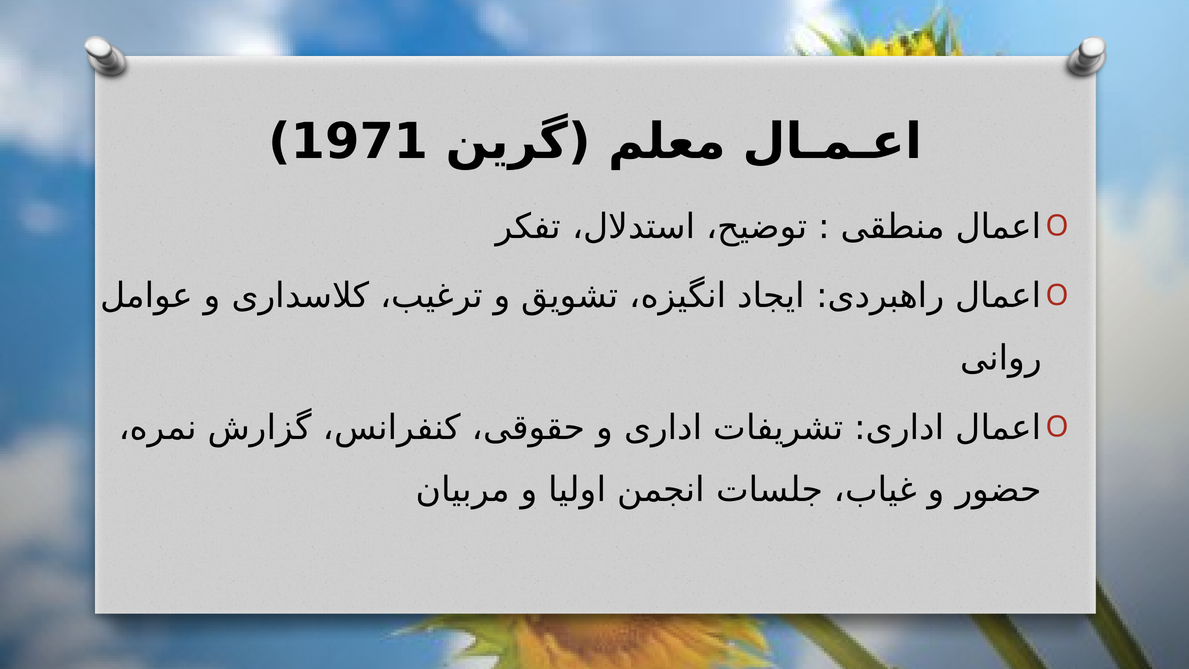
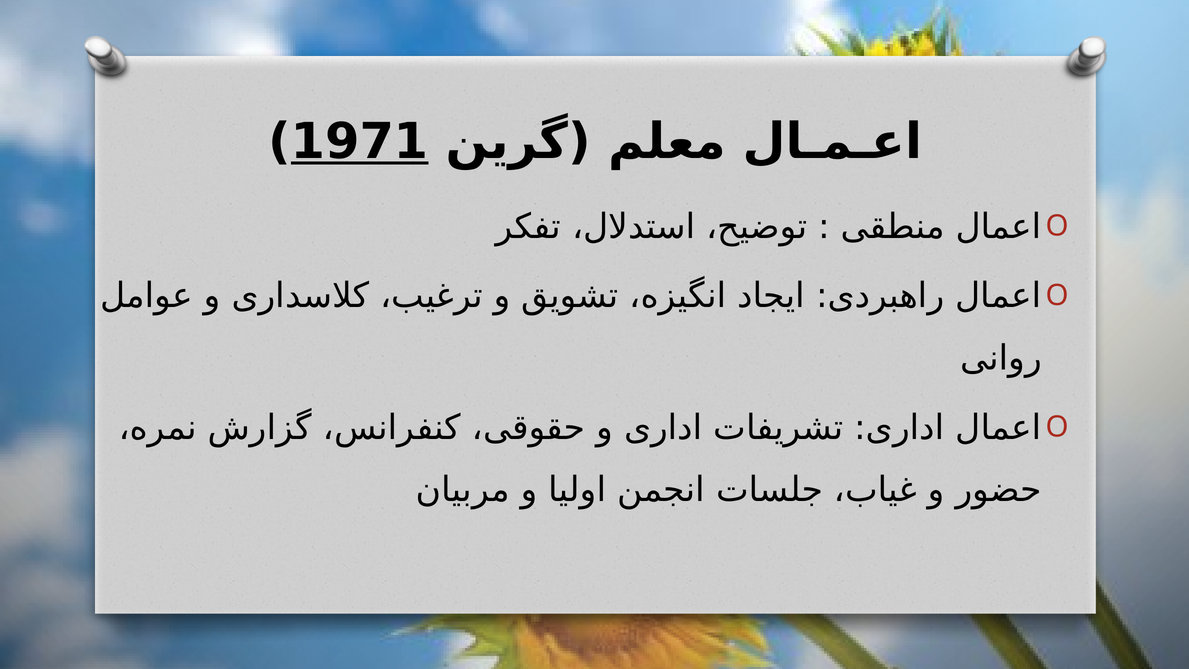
1971 underline: none -> present (360, 142)
